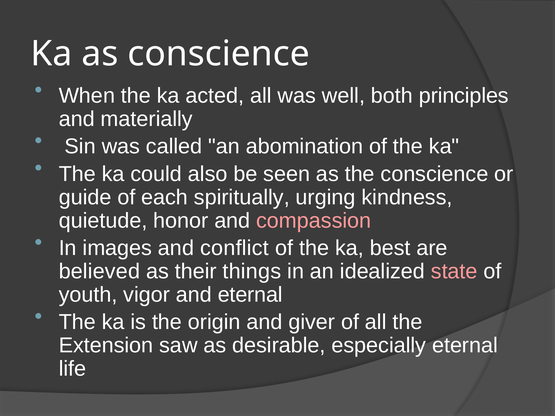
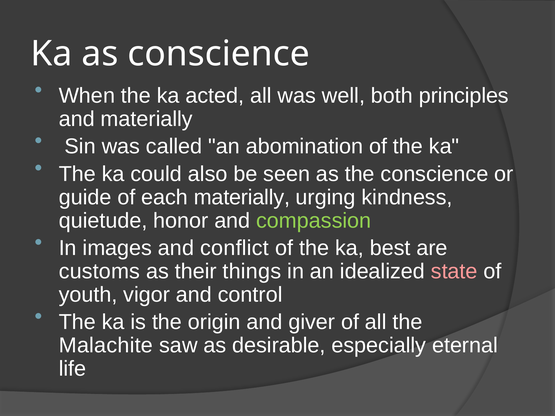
each spiritually: spiritually -> materially (242, 197)
compassion colour: pink -> light green (314, 221)
believed: believed -> customs (99, 271)
and eternal: eternal -> control (250, 295)
Extension: Extension -> Malachite (106, 346)
